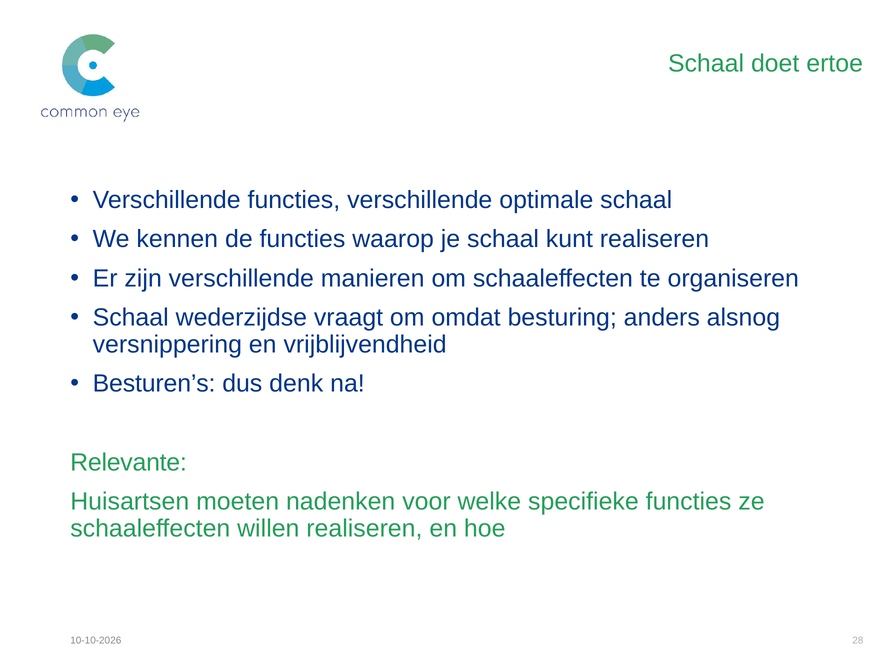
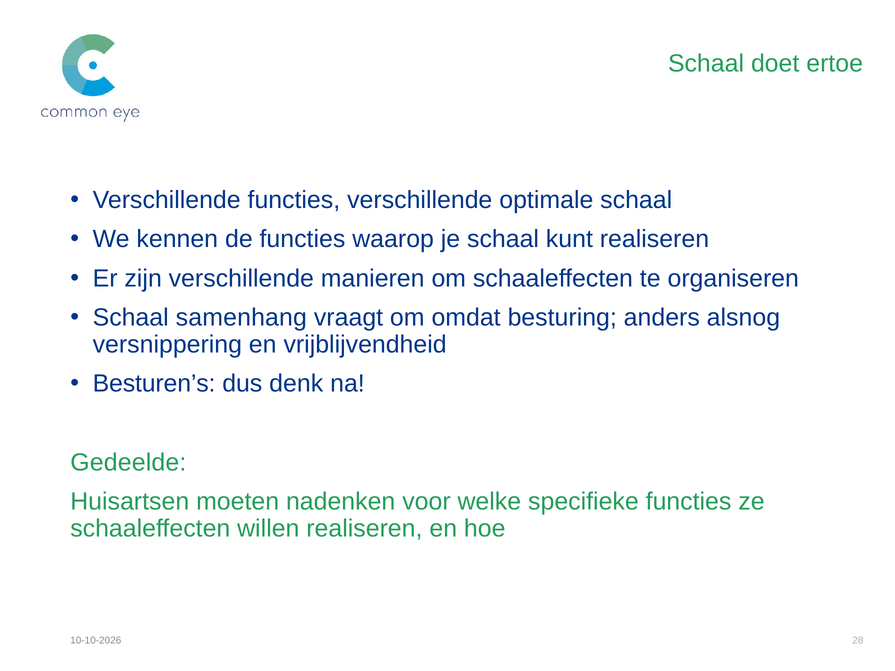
wederzijdse: wederzijdse -> samenhang (241, 318)
Relevante: Relevante -> Gedeelde (128, 463)
